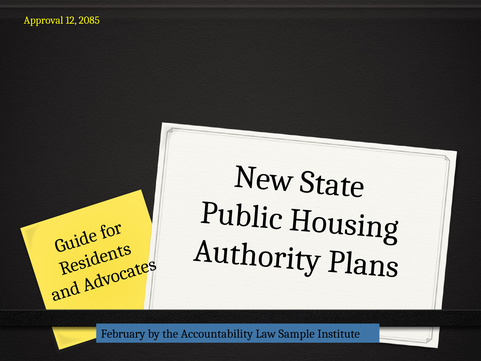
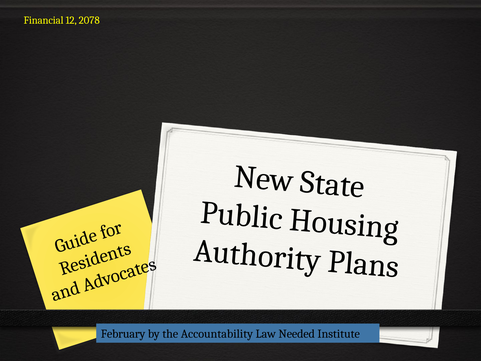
Approval: Approval -> Financial (44, 20)
2085: 2085 -> 2078 (89, 20)
Sample: Sample -> Needed (297, 334)
